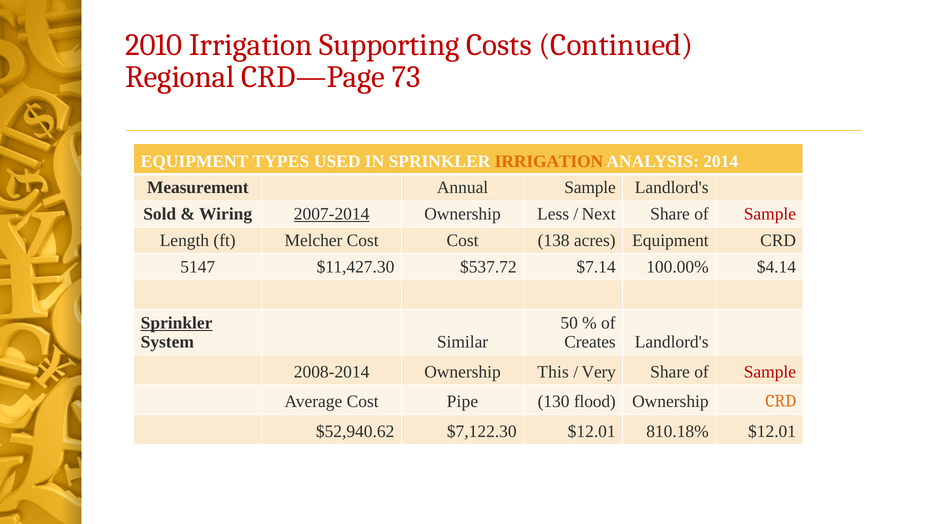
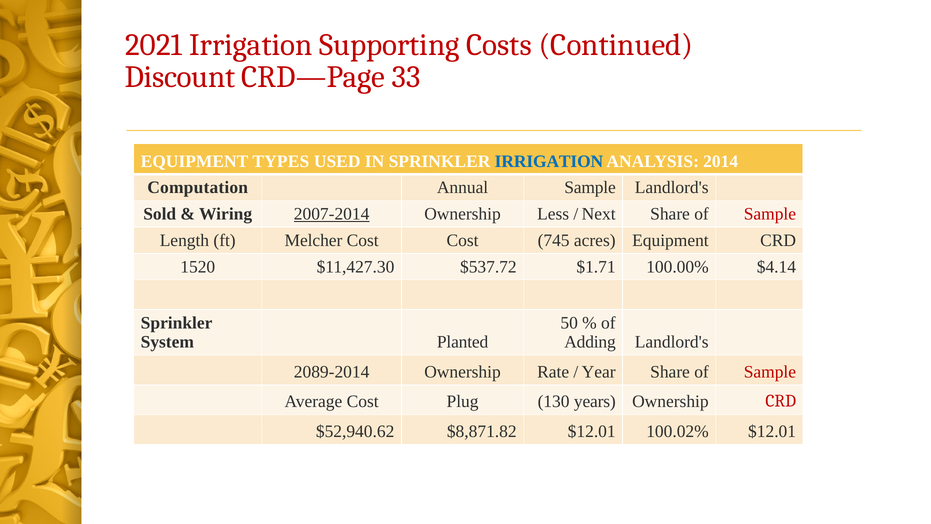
2010: 2010 -> 2021 (154, 45)
Regional: Regional -> Discount (180, 77)
73: 73 -> 33 (406, 77)
IRRIGATION colour: orange -> blue (549, 161)
Measurement: Measurement -> Computation (198, 188)
138: 138 -> 745 (554, 240)
5147: 5147 -> 1520 (198, 267)
$7.14: $7.14 -> $1.71 (596, 267)
Sprinkler underline: present -> none (177, 323)
Similar: Similar -> Planted (463, 342)
Creates: Creates -> Adding (590, 342)
2008-2014: 2008-2014 -> 2089-2014 (332, 372)
This: This -> Rate (553, 372)
Very: Very -> Year (599, 372)
Pipe: Pipe -> Plug (463, 402)
flood: flood -> years (595, 402)
CRD colour: orange -> red (781, 401)
$7,122.30: $7,122.30 -> $8,871.82 (482, 431)
810.18%: 810.18% -> 100.02% (678, 431)
